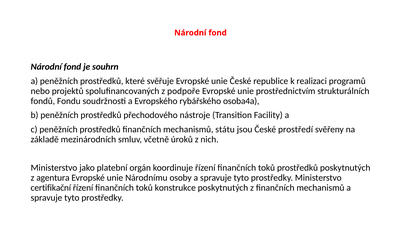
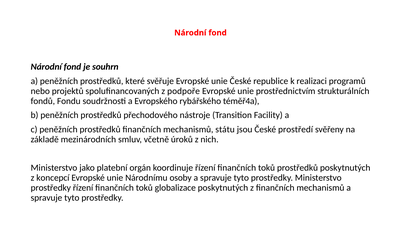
osoba4a: osoba4a -> téměř4a (241, 101)
agentura: agentura -> koncepcí (53, 178)
certifikační: certifikační -> prostředky (51, 187)
konstrukce: konstrukce -> globalizace (175, 187)
